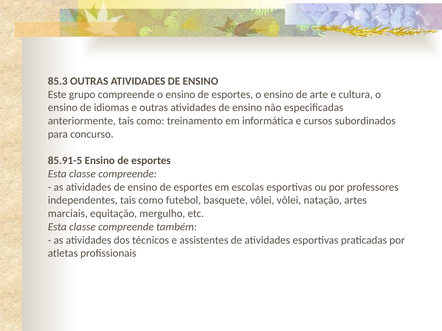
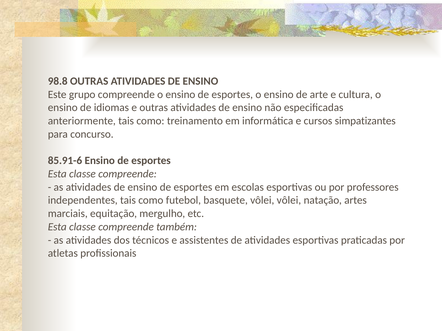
85.3: 85.3 -> 98.8 (58, 81)
subordinados: subordinados -> simpatizantes (365, 121)
85.91-5: 85.91-5 -> 85.91-6 (65, 161)
